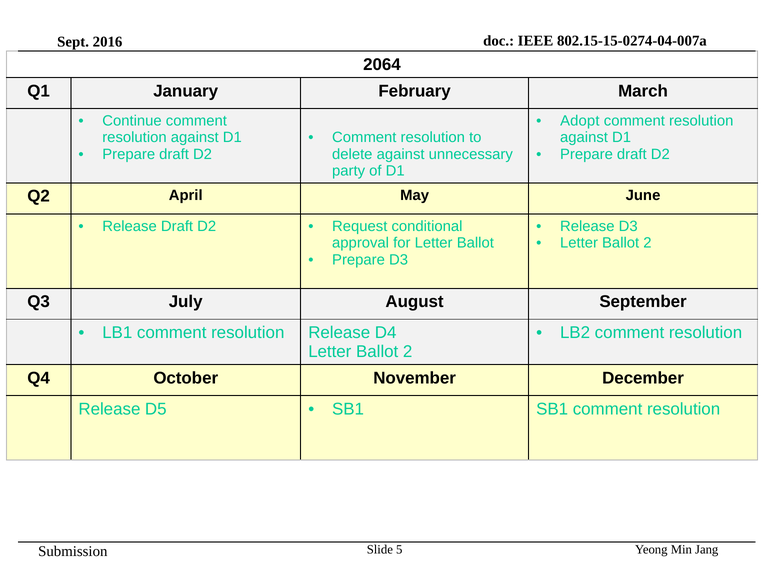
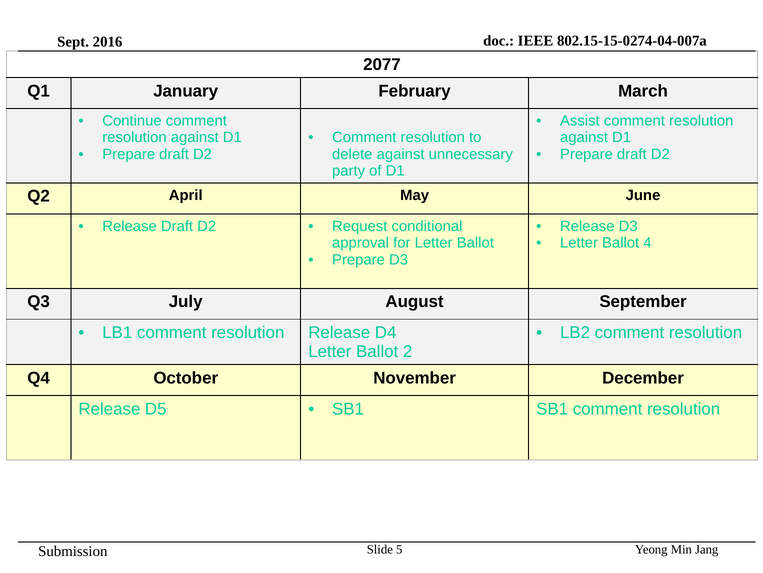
2064: 2064 -> 2077 (382, 64)
Adopt: Adopt -> Assist (580, 121)
2: 2 -> 4 (647, 243)
